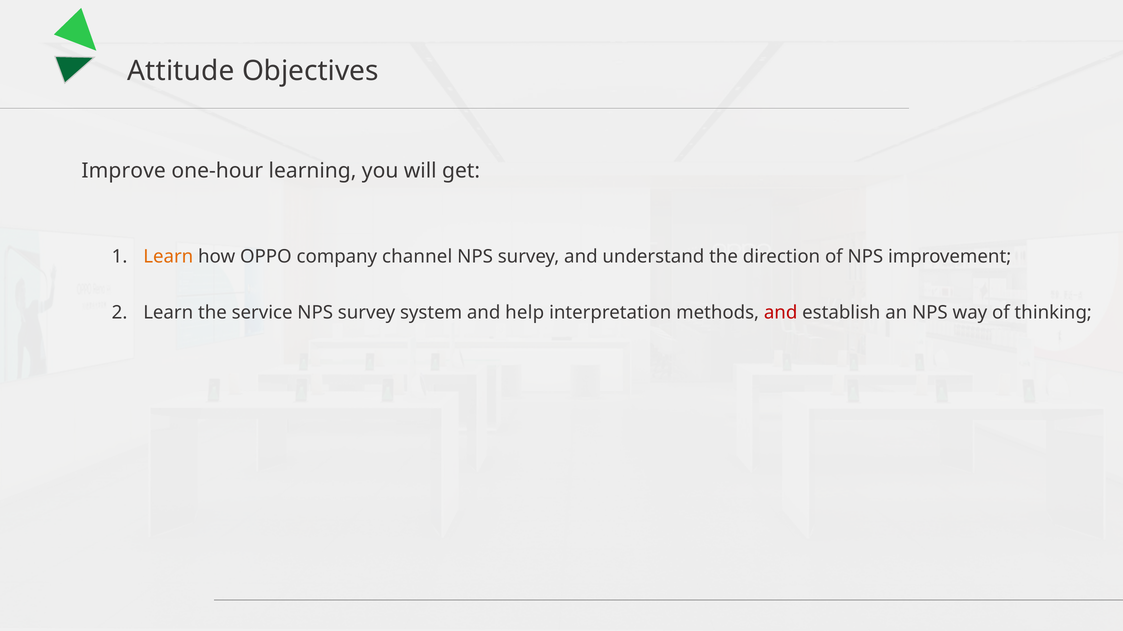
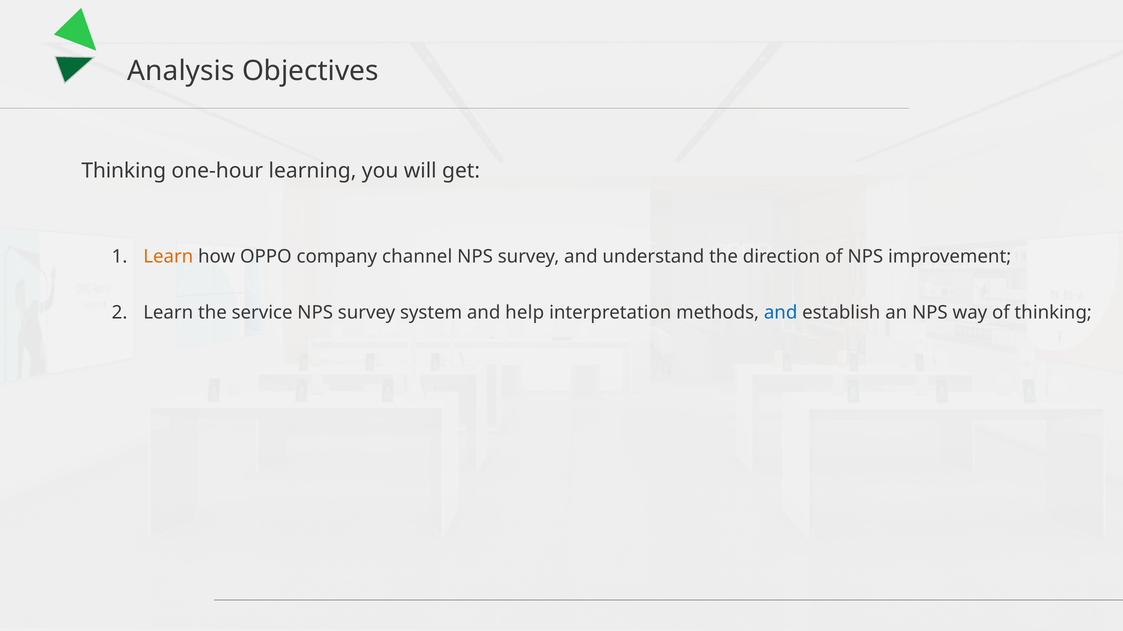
Attitude: Attitude -> Analysis (181, 71)
Improve: Improve -> Thinking (124, 171)
and colour: red -> blue (781, 313)
